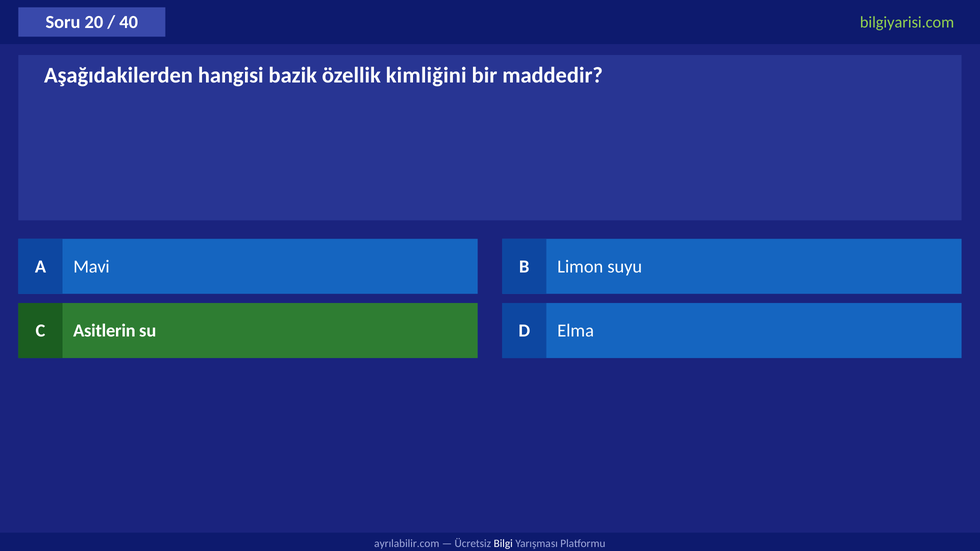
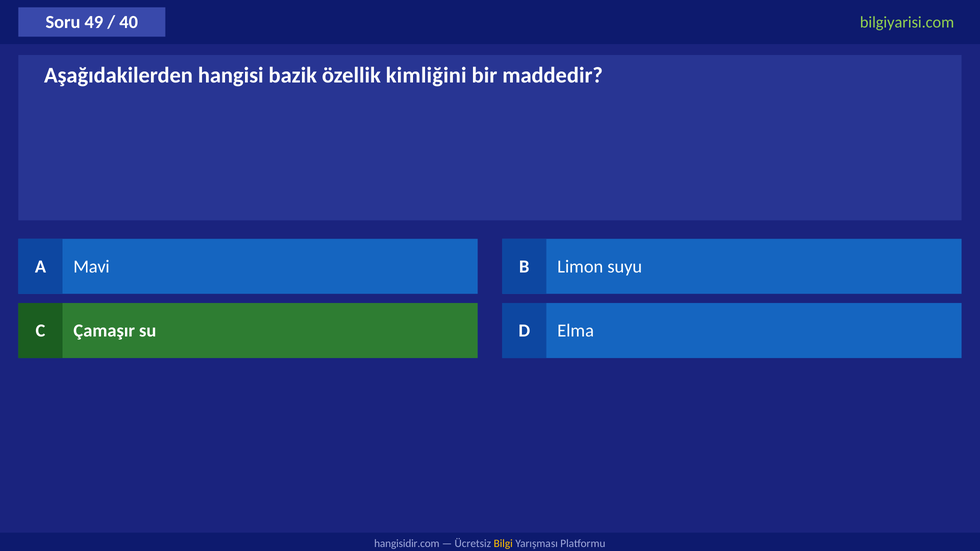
20: 20 -> 49 (94, 22)
Asitlerin: Asitlerin -> Çamaşır (104, 331)
ayrılabilir.com: ayrılabilir.com -> hangisidir.com (407, 544)
Bilgi colour: white -> yellow (503, 544)
